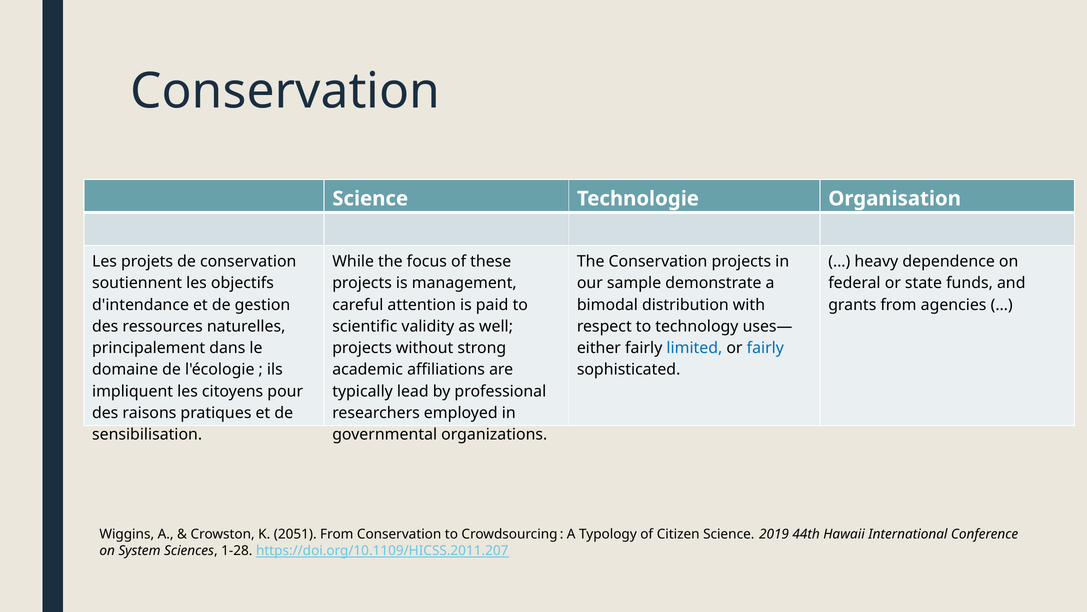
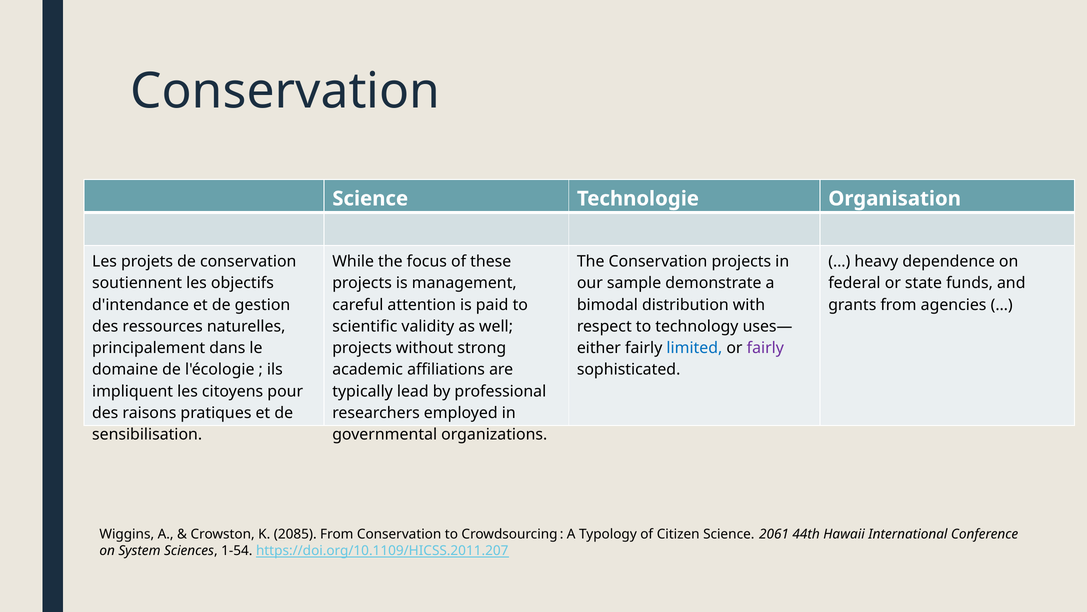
fairly colour: blue -> purple (765, 348)
2051: 2051 -> 2085 (295, 534)
2019: 2019 -> 2061 (774, 534)
1‑28: 1‑28 -> 1‑54 (237, 550)
